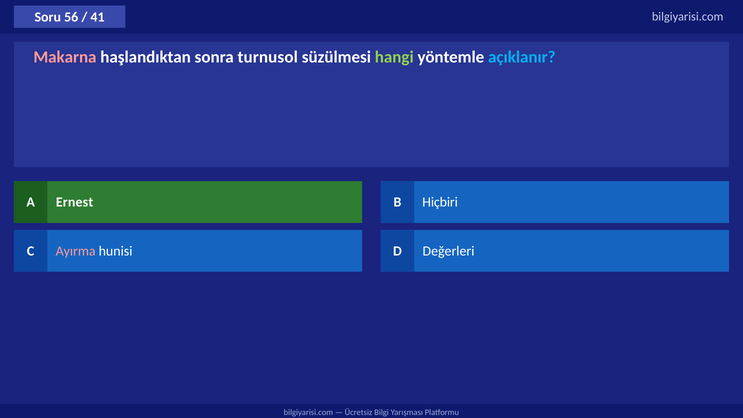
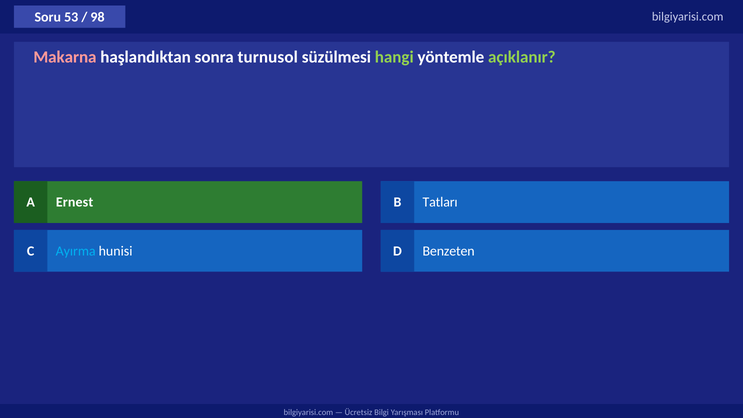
56: 56 -> 53 (71, 17)
41: 41 -> 98 (98, 17)
açıklanır colour: light blue -> light green (522, 57)
Hiçbiri: Hiçbiri -> Tatları (440, 202)
Ayırma colour: pink -> light blue (76, 251)
Değerleri: Değerleri -> Benzeten (449, 251)
